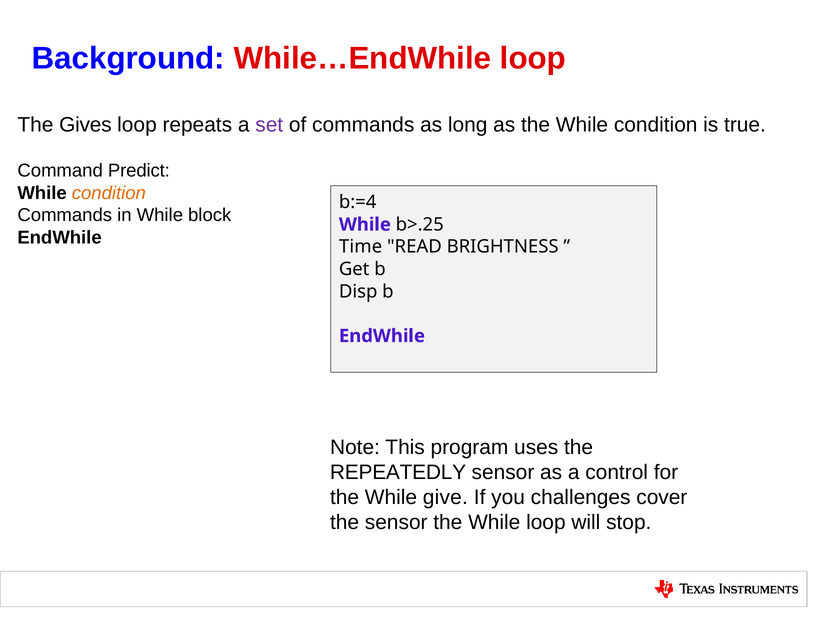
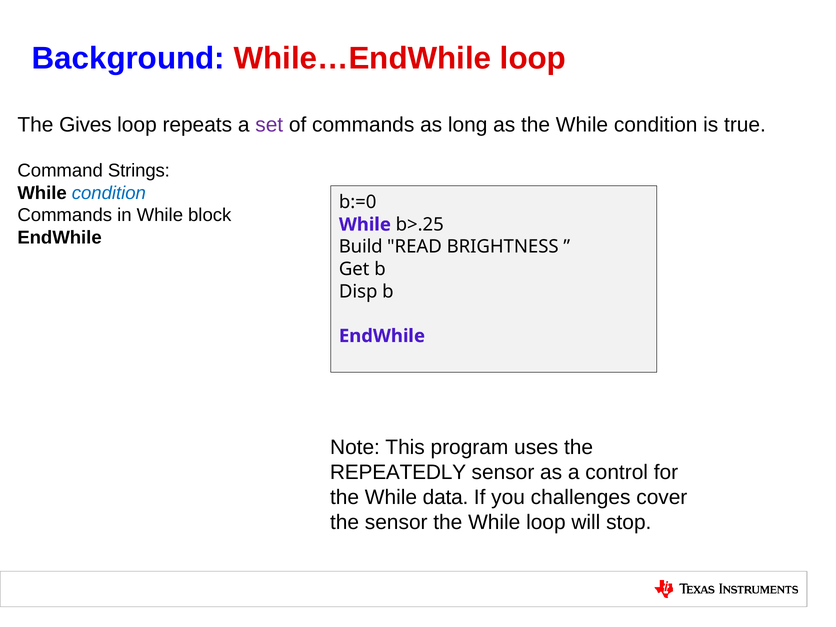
Predict: Predict -> Strings (139, 171)
condition colour: orange -> blue (109, 193)
b:=4: b:=4 -> b:=0 (358, 202)
Time: Time -> Build (361, 247)
give: give -> data (446, 497)
